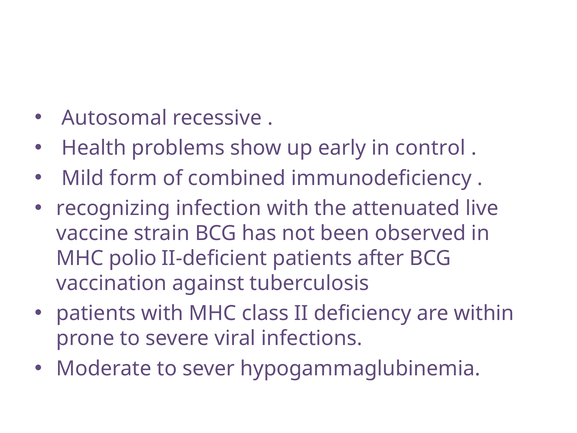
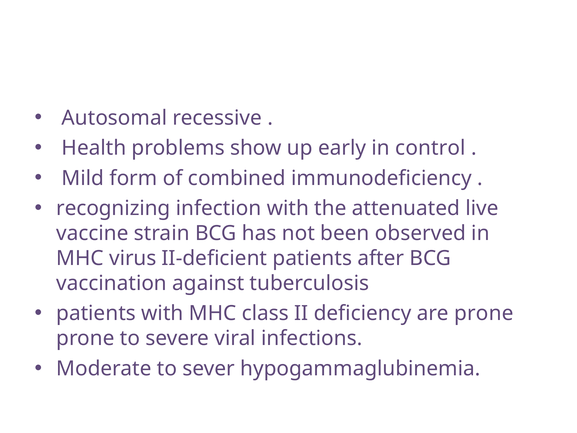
polio: polio -> virus (133, 258)
are within: within -> prone (484, 313)
